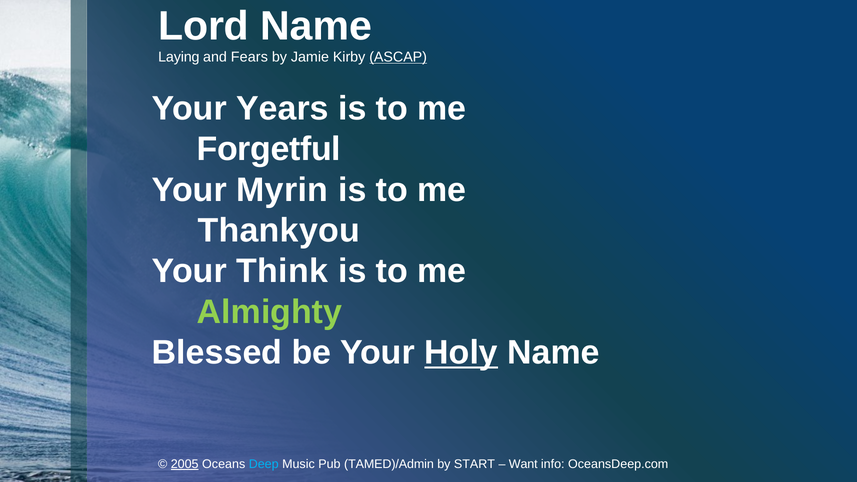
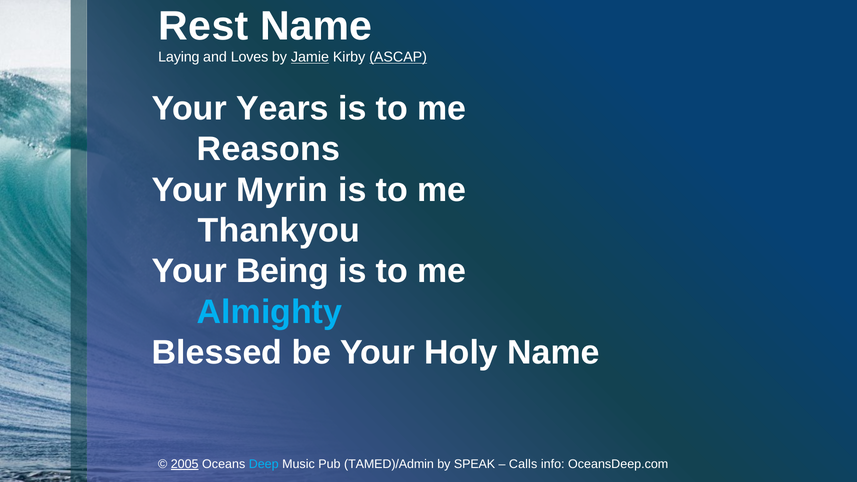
Lord: Lord -> Rest (203, 26)
Fears: Fears -> Loves (250, 57)
Jamie underline: none -> present (310, 57)
Forgetful: Forgetful -> Reasons (268, 149)
Think: Think -> Being (283, 271)
Almighty colour: light green -> light blue (270, 312)
Holy underline: present -> none (461, 353)
START: START -> SPEAK (475, 464)
Want: Want -> Calls (523, 464)
